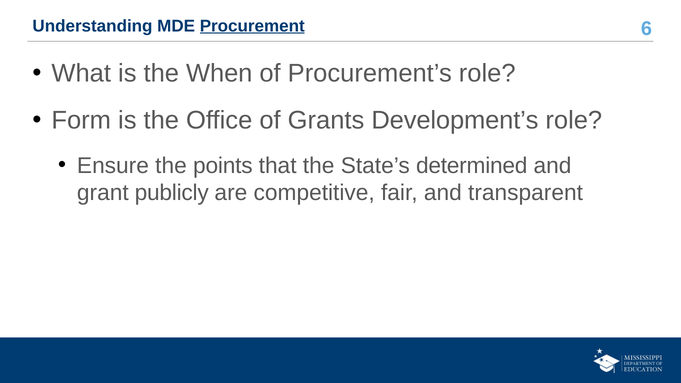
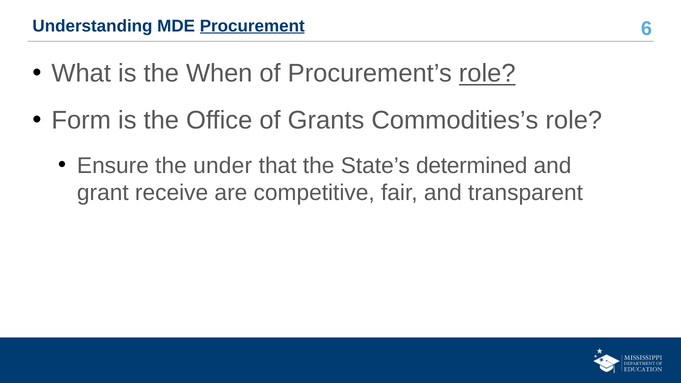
role underline: none -> present (487, 74)
Development’s: Development’s -> Commodities’s (455, 121)
points: points -> under (223, 166)
publicly: publicly -> receive (172, 193)
